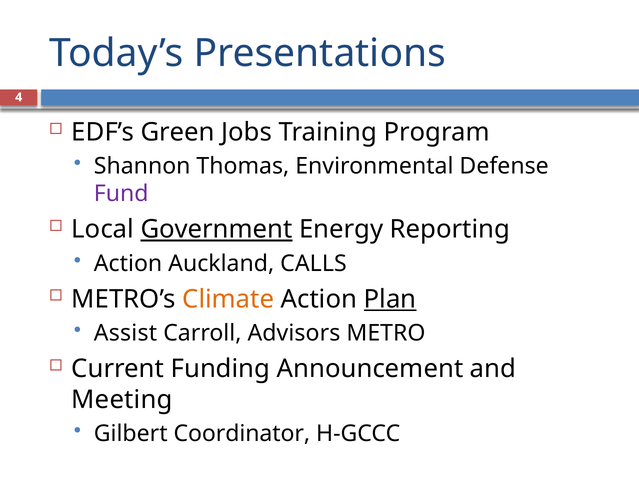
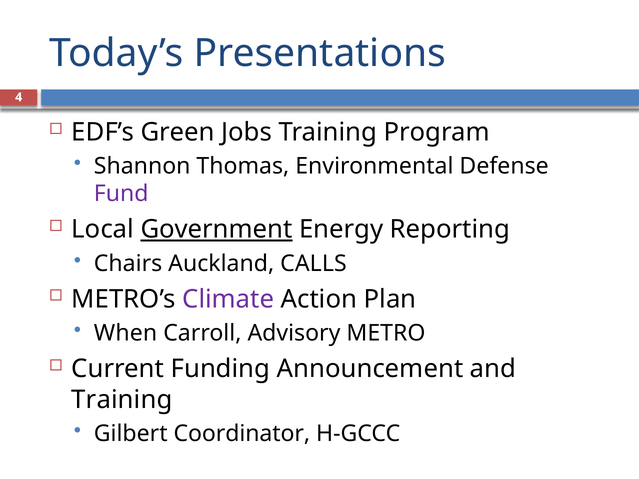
Action: Action -> Chairs (128, 264)
Climate colour: orange -> purple (228, 299)
Plan underline: present -> none (390, 299)
Assist: Assist -> When (126, 333)
Advisors: Advisors -> Advisory (294, 333)
Meeting: Meeting -> Training (122, 400)
